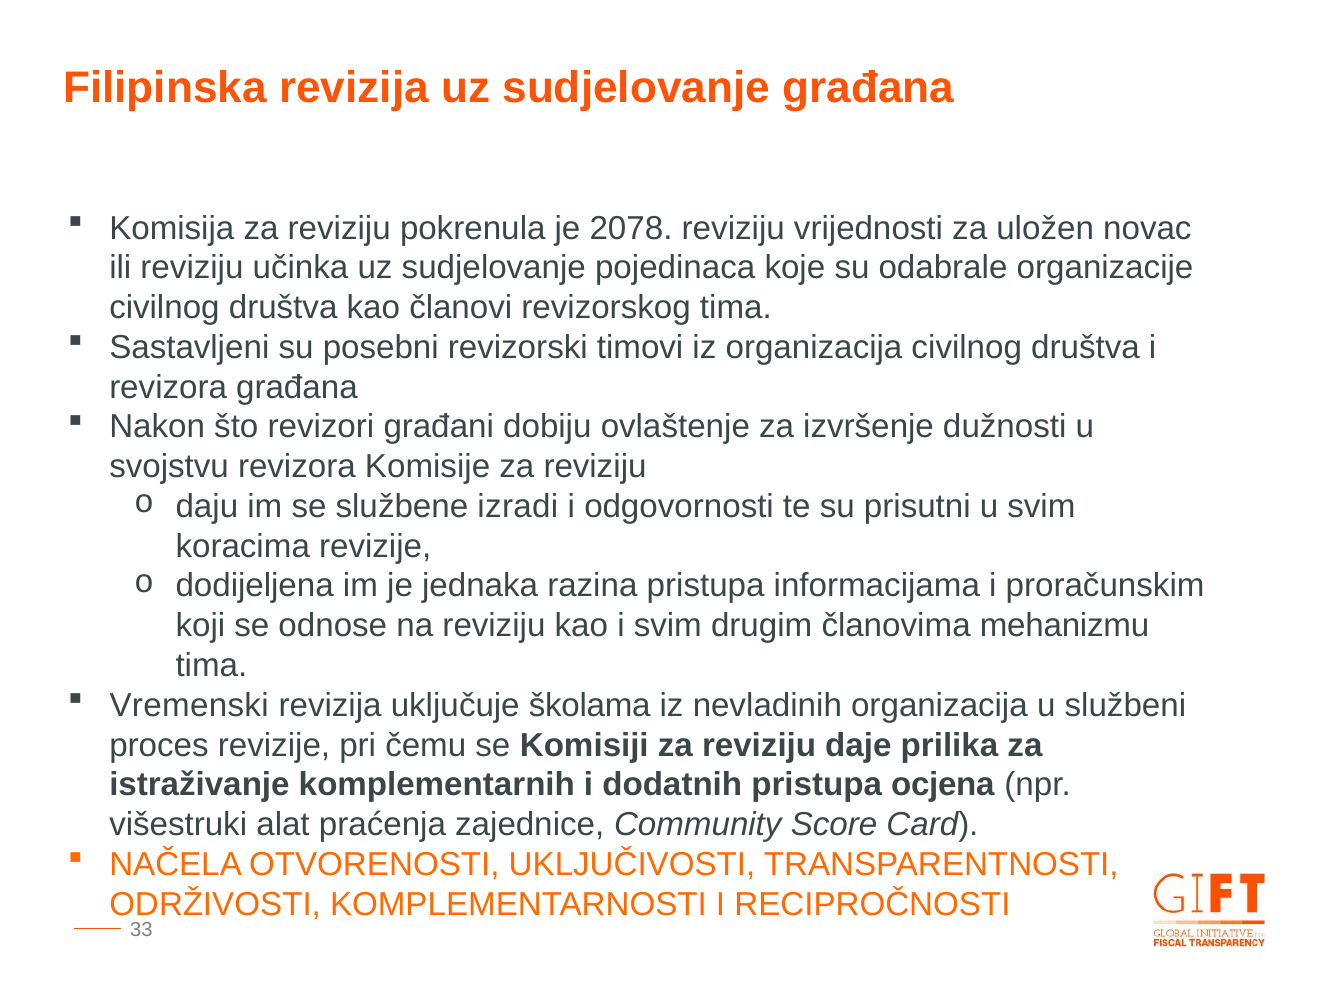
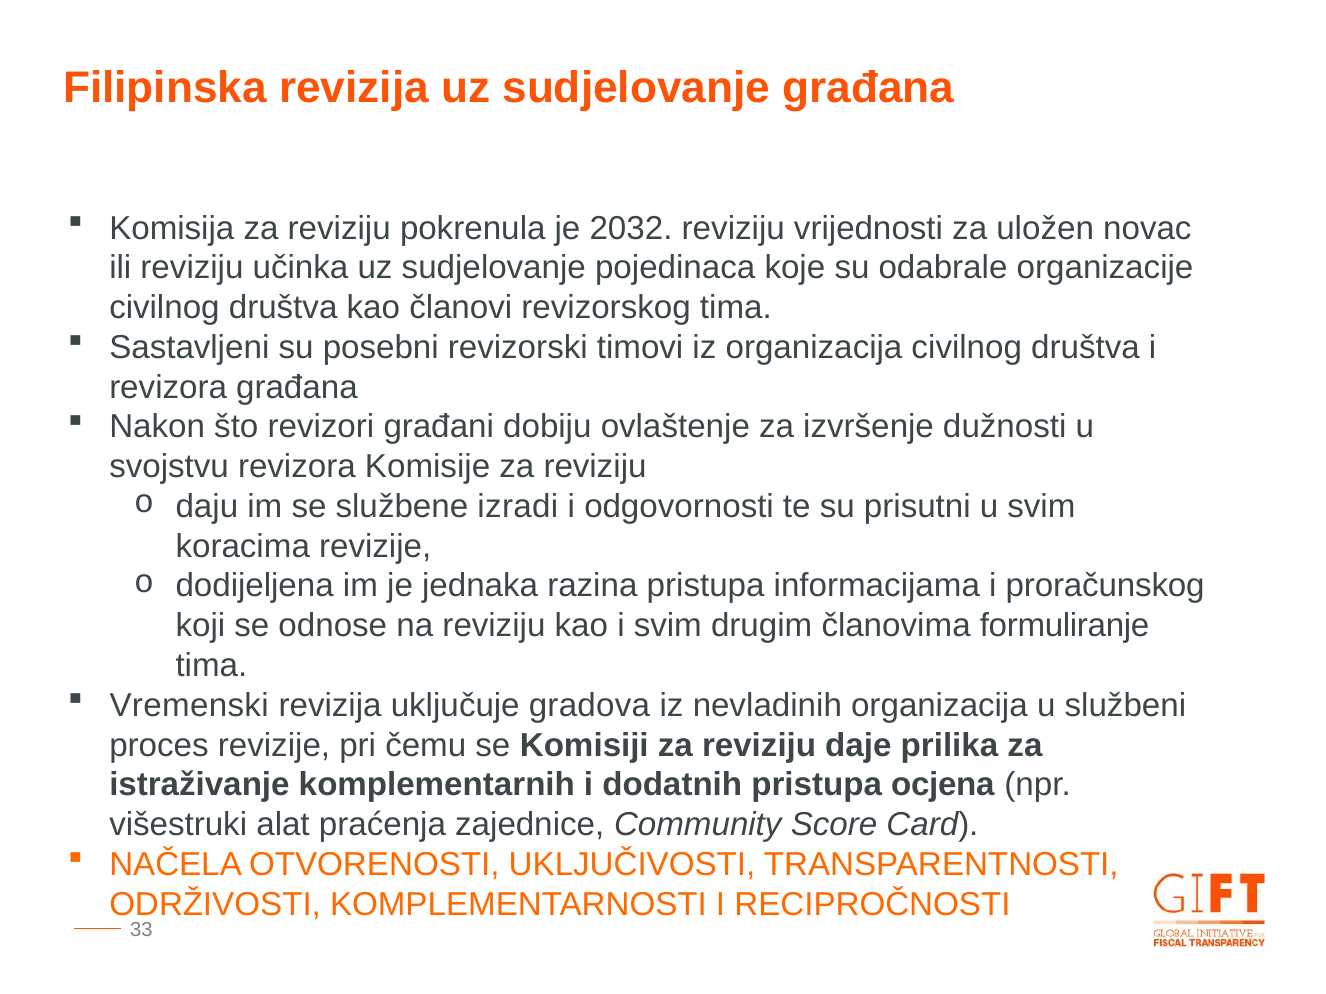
2078: 2078 -> 2032 (631, 228)
proračunskim: proračunskim -> proračunskog (1105, 586)
mehanizmu: mehanizmu -> formuliranje (1065, 626)
školama: školama -> gradova (589, 706)
